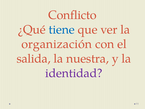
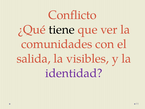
tiene colour: blue -> black (62, 29)
organización: organización -> comunidades (57, 44)
nuestra: nuestra -> visibles (87, 58)
